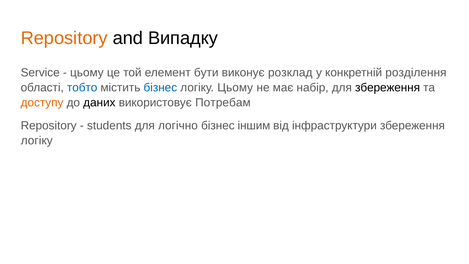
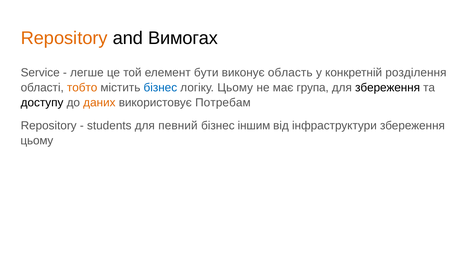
Випадку: Випадку -> Вимогах (183, 38)
цьому: цьому -> легше (87, 73)
розклад: розклад -> область (290, 73)
тобто colour: blue -> orange (82, 88)
набір: набір -> група (313, 88)
доступу colour: orange -> black (42, 103)
даних colour: black -> orange (99, 103)
логічно: логічно -> певний (178, 126)
логіку: логіку -> цьому (37, 141)
